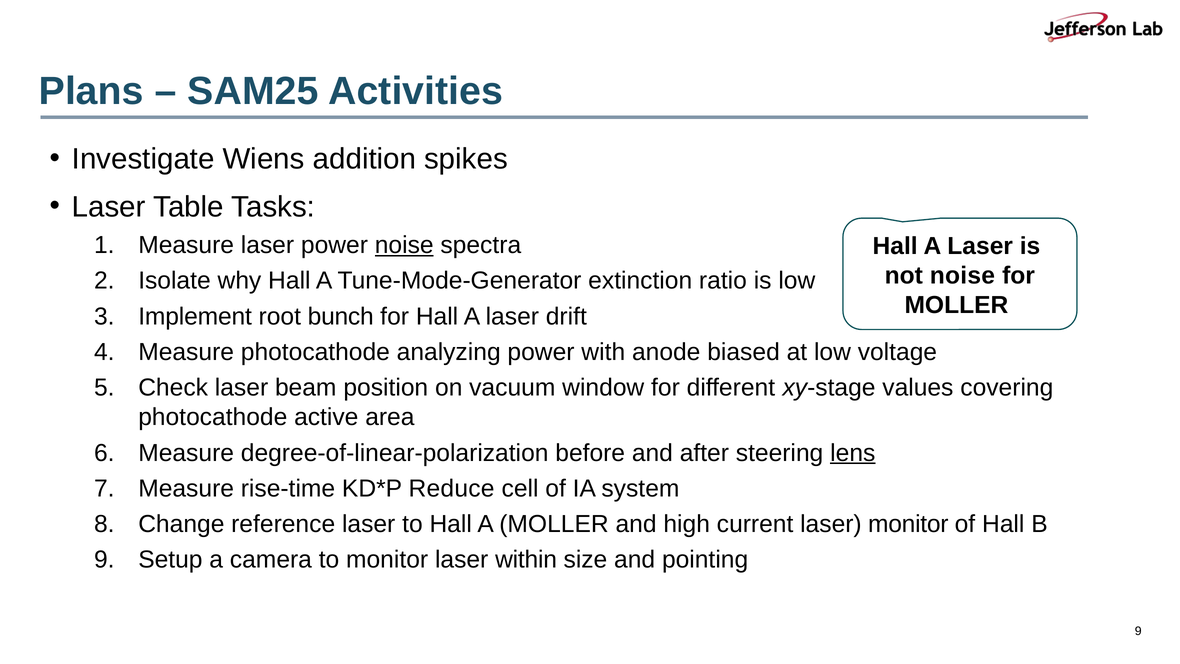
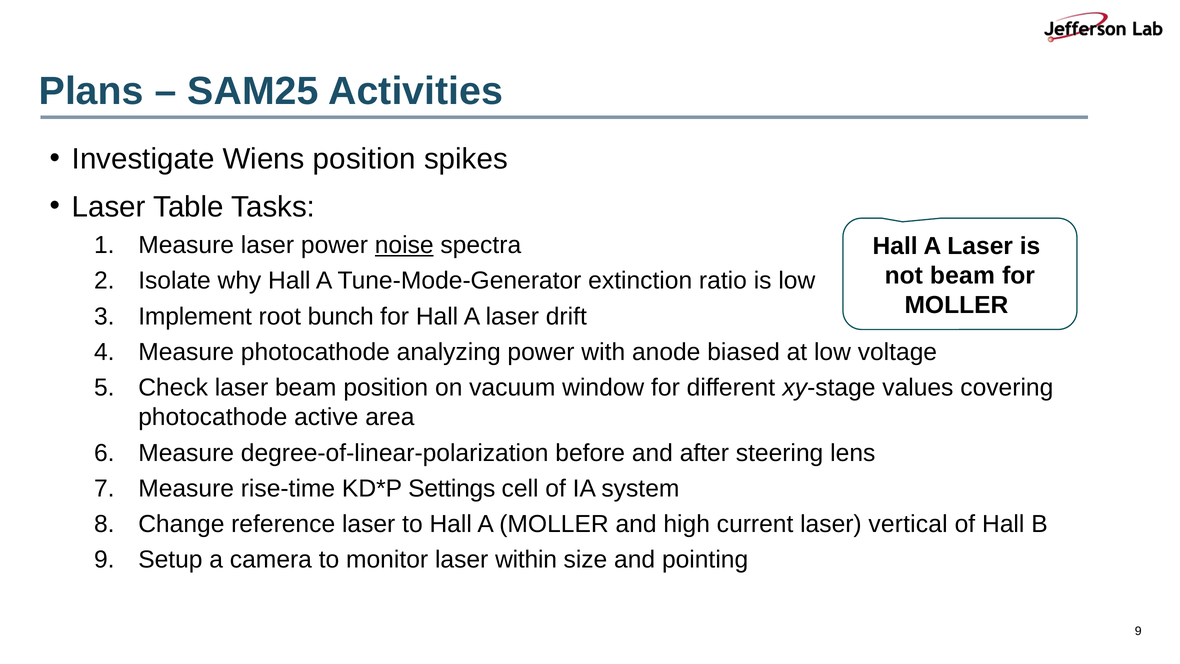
Wiens addition: addition -> position (364, 159)
not noise: noise -> beam (962, 275)
lens underline: present -> none (853, 453)
Reduce: Reduce -> Settings (452, 488)
laser monitor: monitor -> vertical (908, 524)
